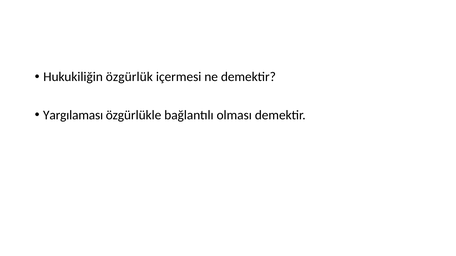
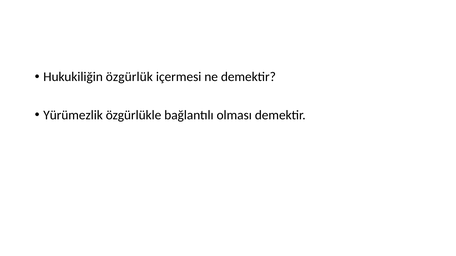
Yargılaması: Yargılaması -> Yürümezlik (73, 115)
